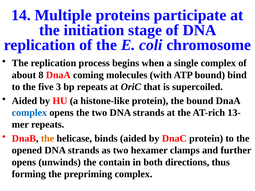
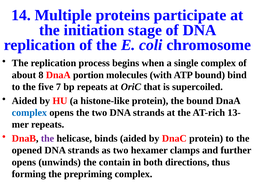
coming: coming -> portion (88, 75)
3: 3 -> 7 (58, 87)
the colour: orange -> purple (47, 139)
